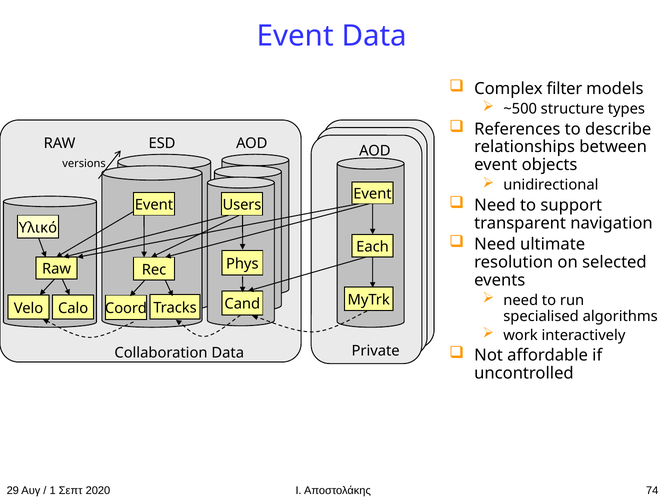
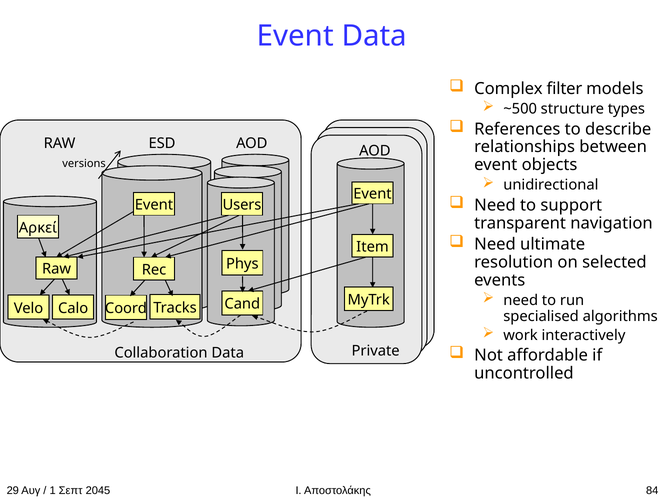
Υλικό: Υλικό -> Αρκεί (38, 228)
Each: Each -> Item (373, 247)
2020: 2020 -> 2045 (98, 491)
74: 74 -> 84 (652, 491)
